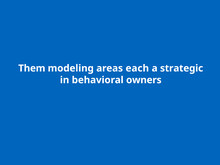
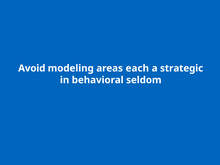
Them: Them -> Avoid (32, 68)
owners: owners -> seldom (144, 80)
